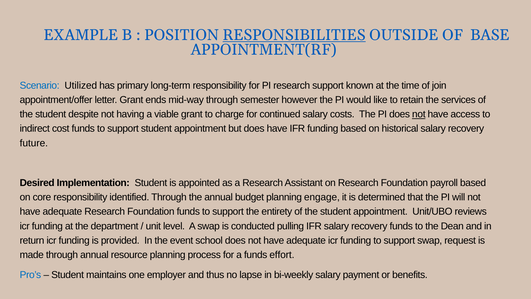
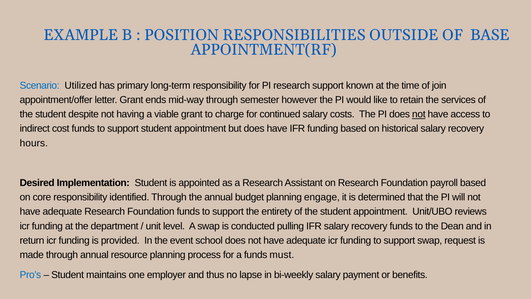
RESPONSIBILITIES underline: present -> none (294, 35)
future: future -> hours (34, 143)
effort: effort -> must (282, 255)
